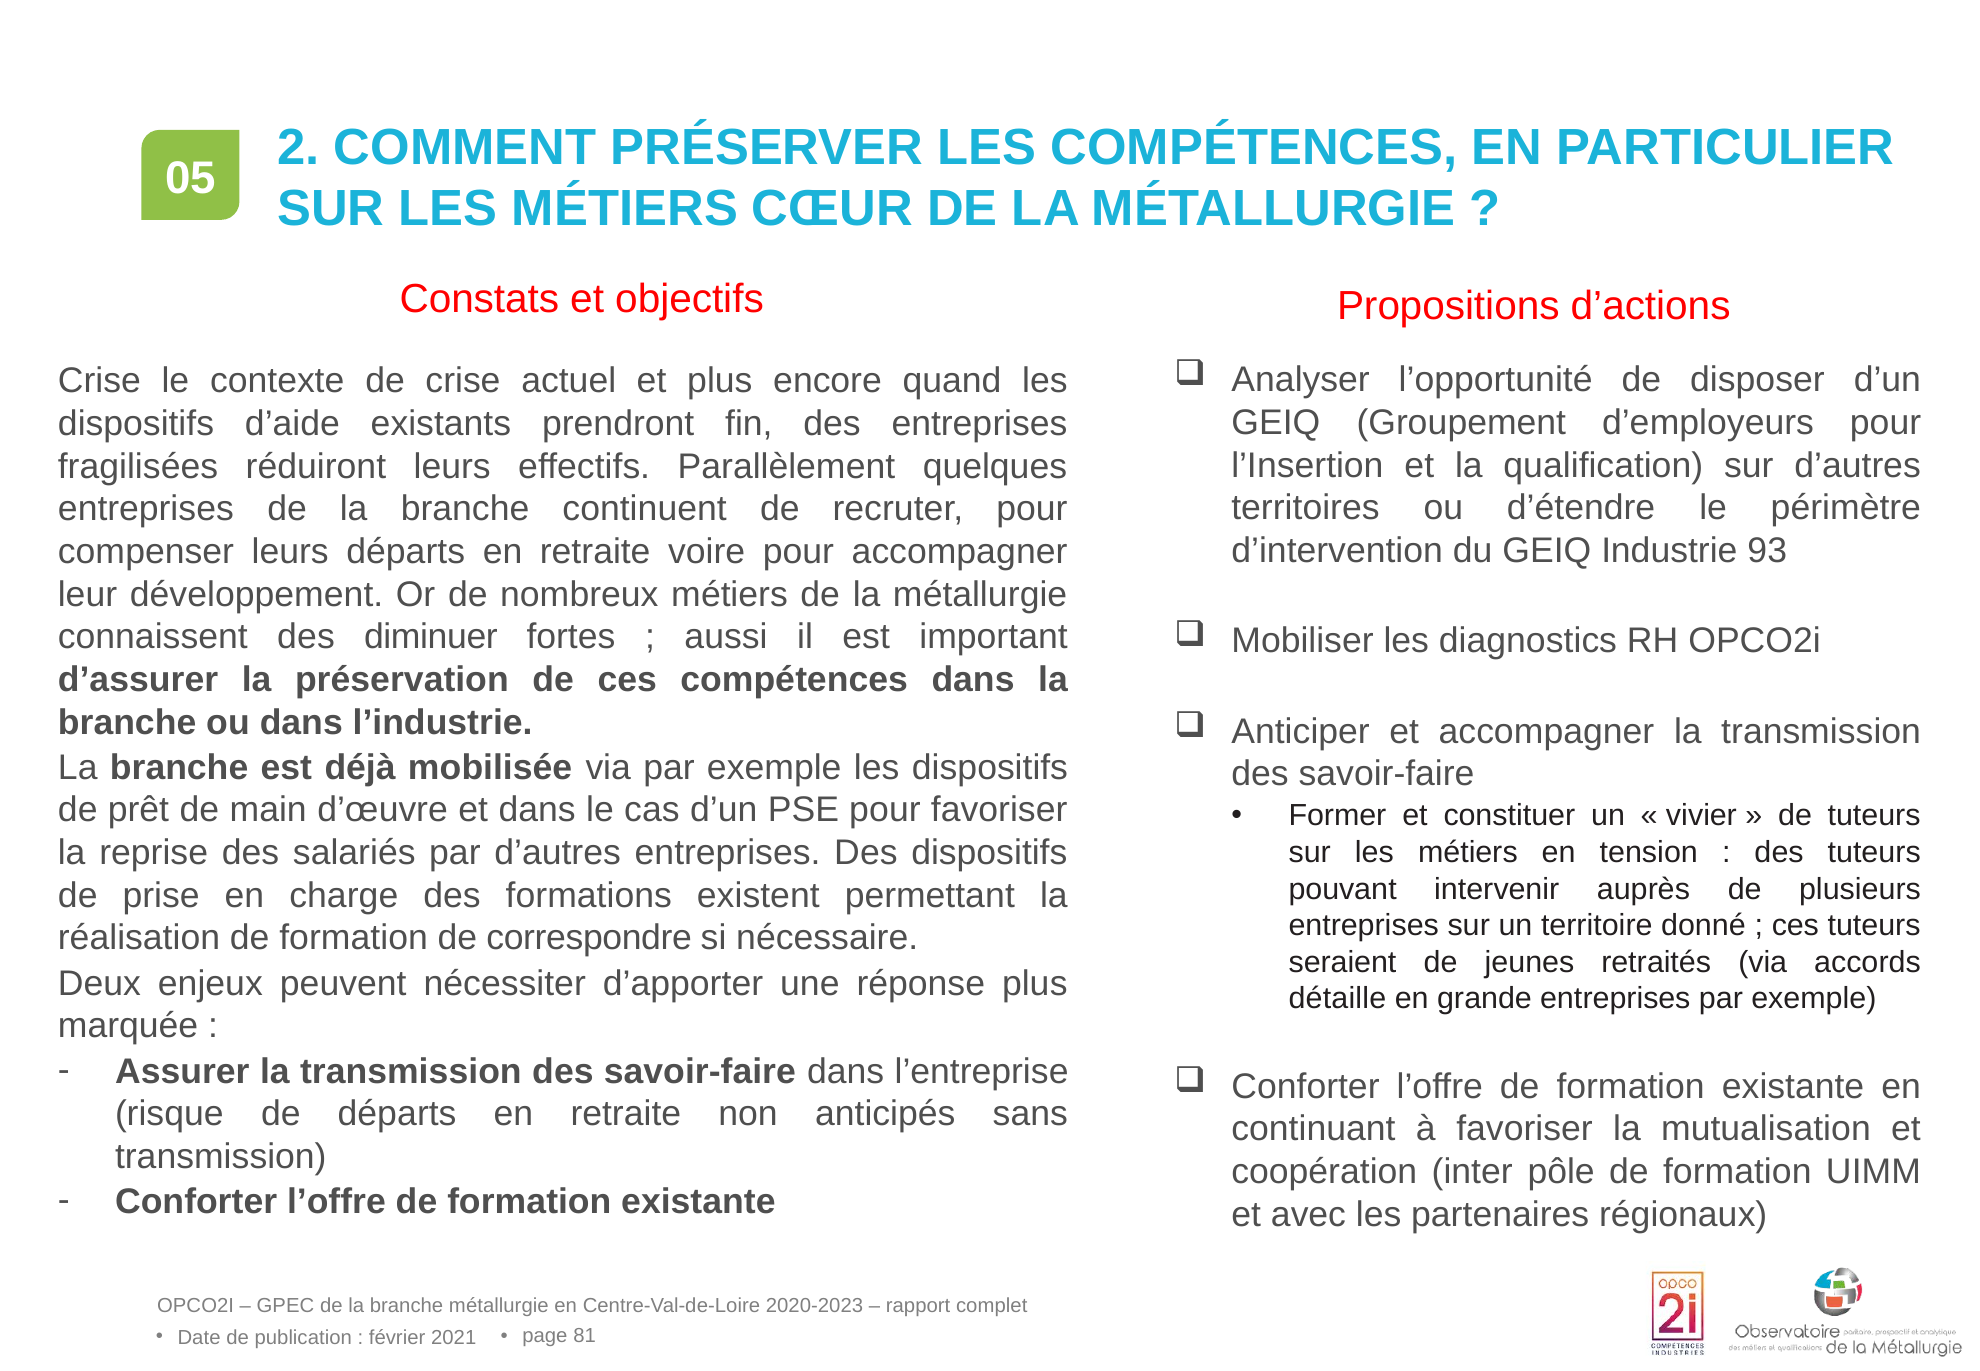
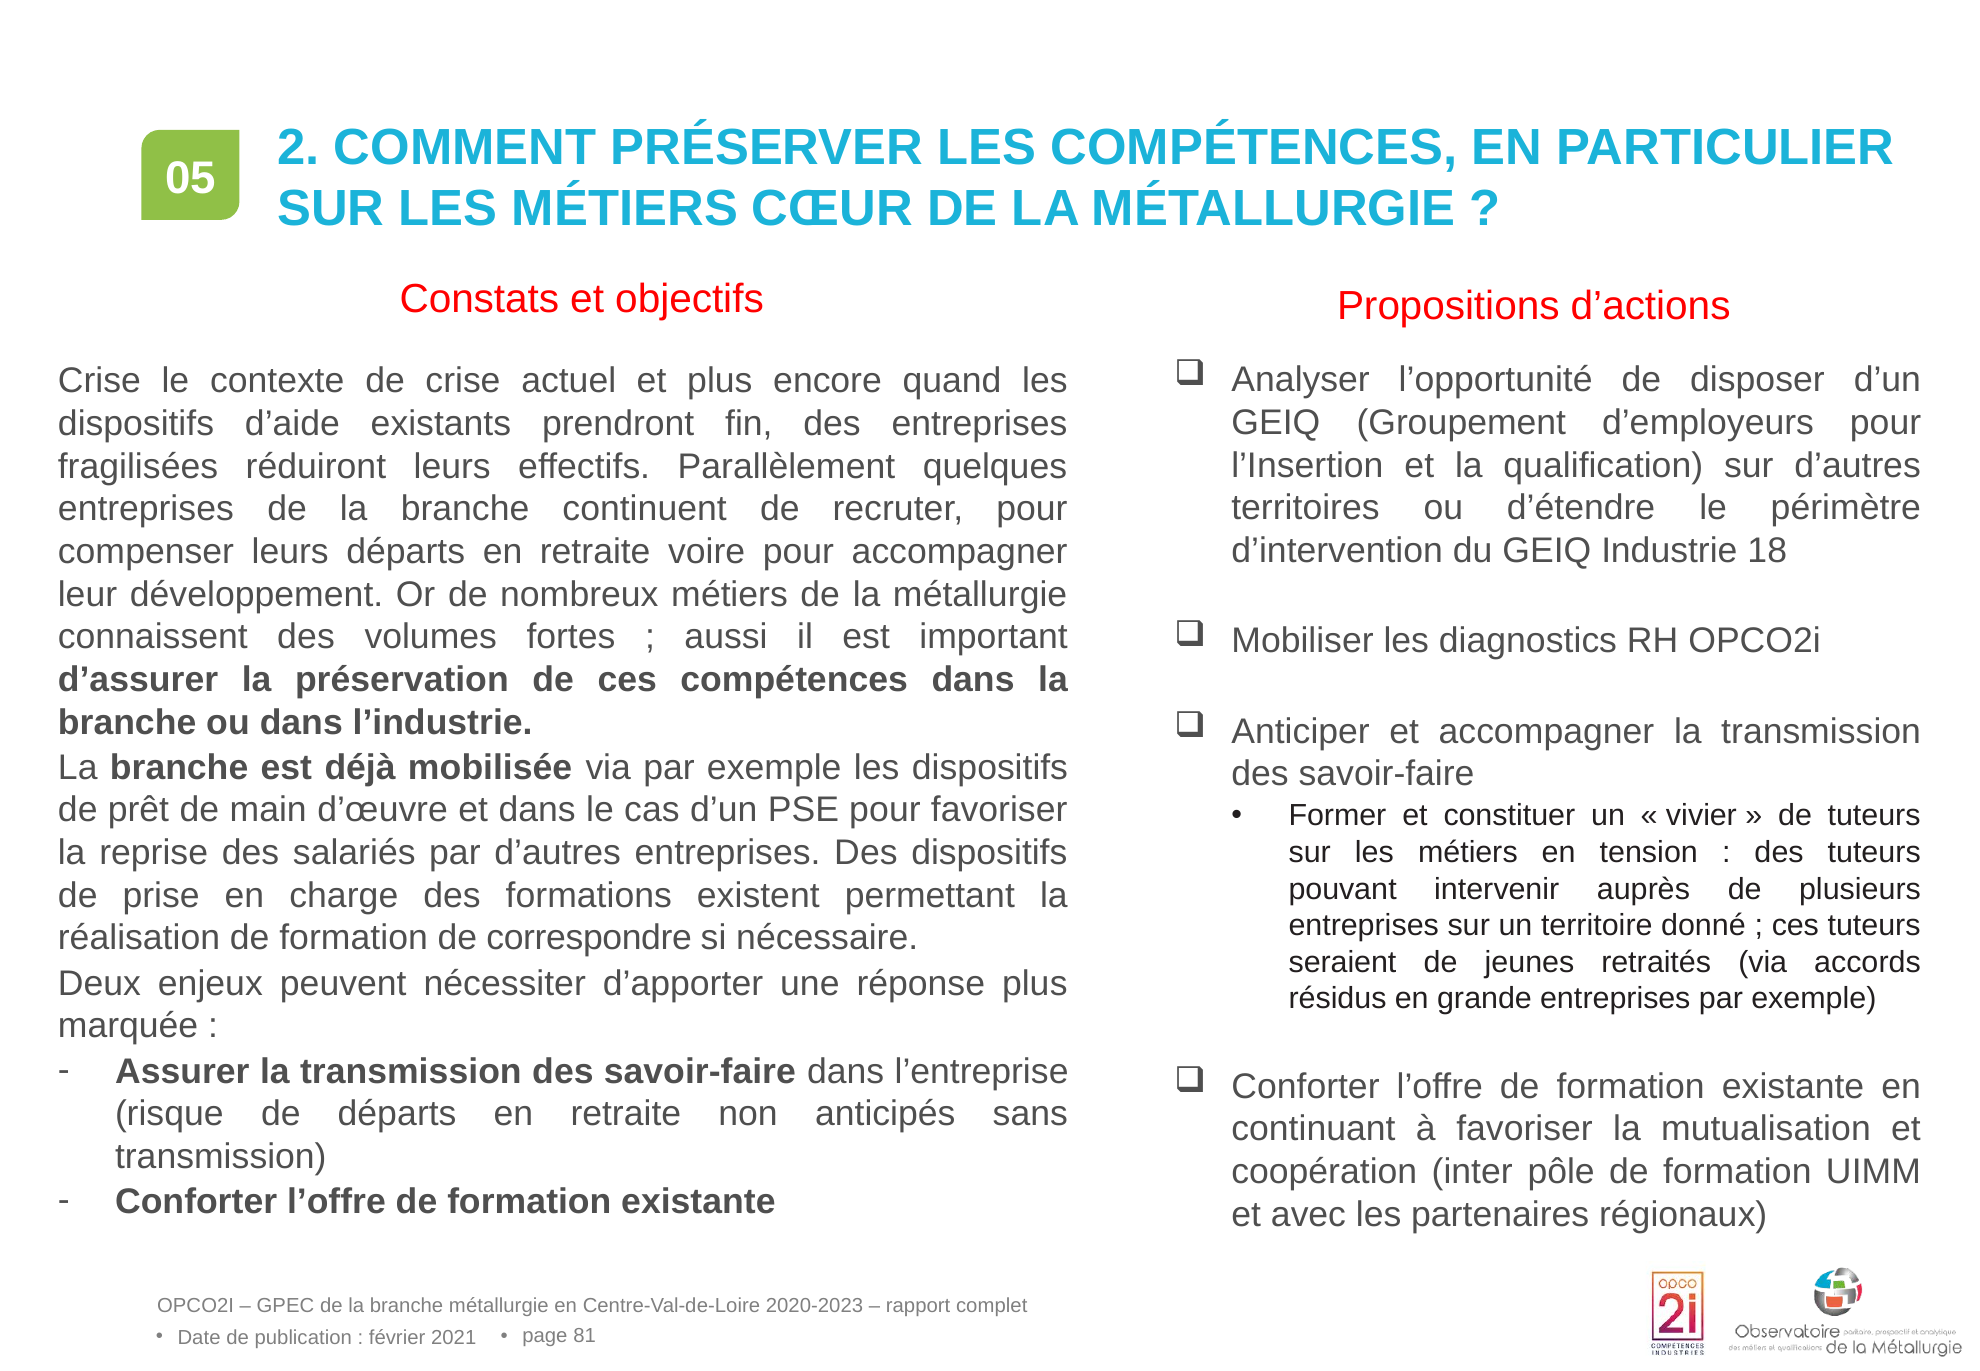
93: 93 -> 18 (1767, 551)
diminuer: diminuer -> volumes (431, 637)
détaille: détaille -> résidus (1338, 998)
